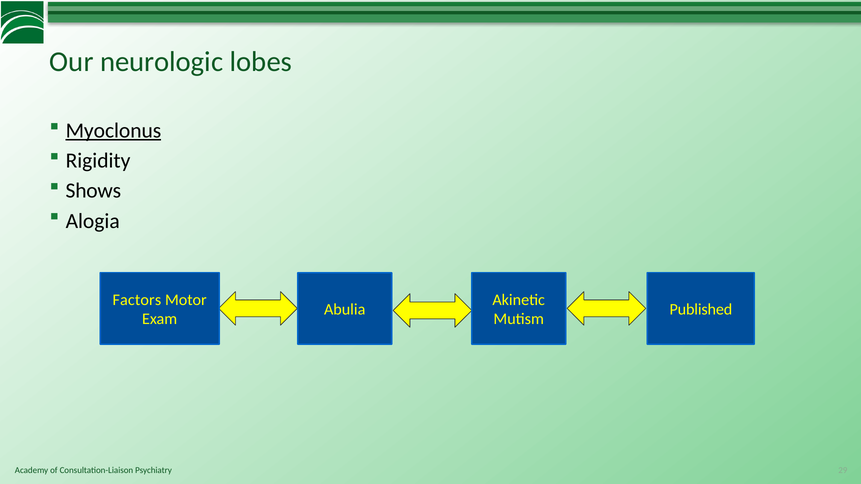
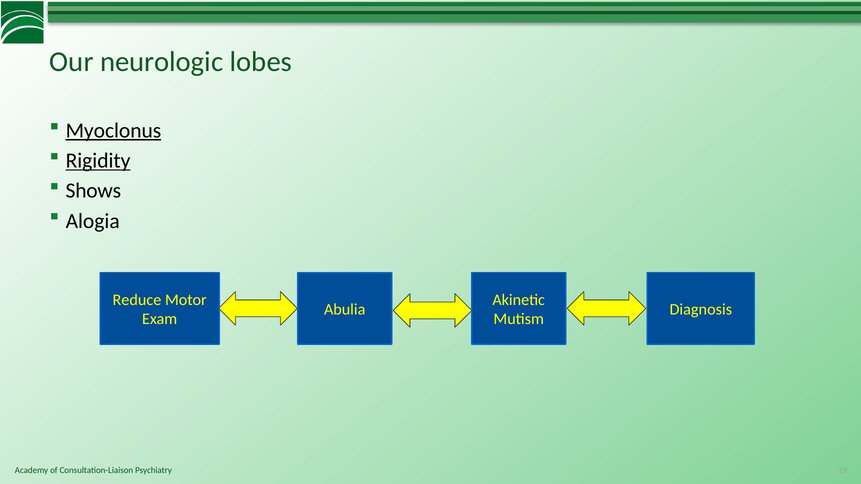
Rigidity underline: none -> present (98, 161)
Factors: Factors -> Reduce (137, 300)
Published: Published -> Diagnosis (701, 310)
